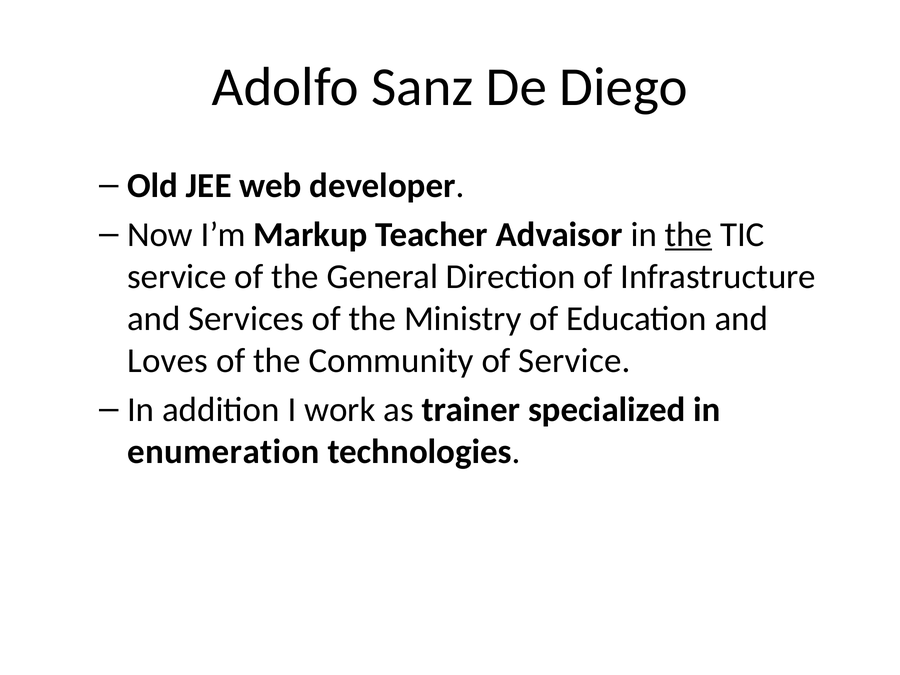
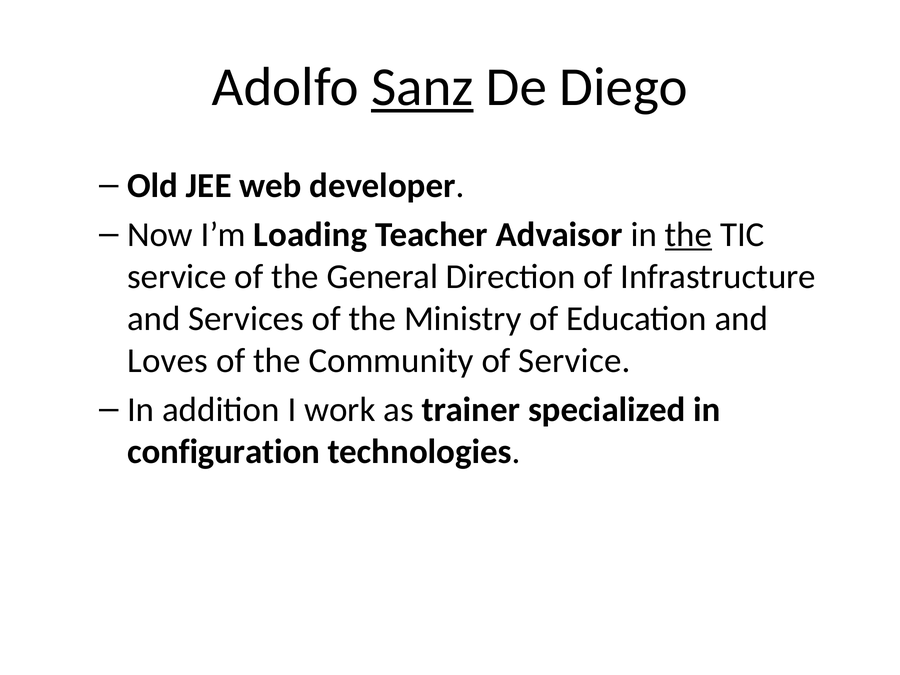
Sanz underline: none -> present (422, 87)
Markup: Markup -> Loading (310, 234)
enumeration: enumeration -> configuration (224, 452)
